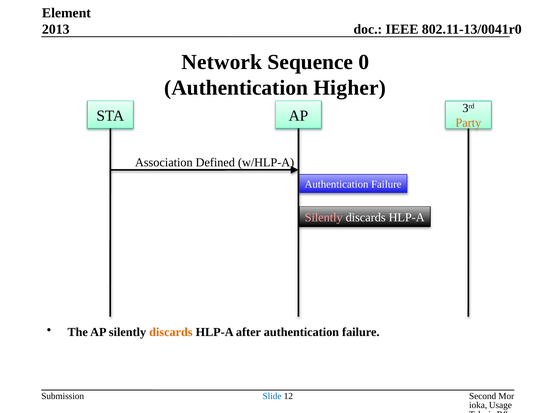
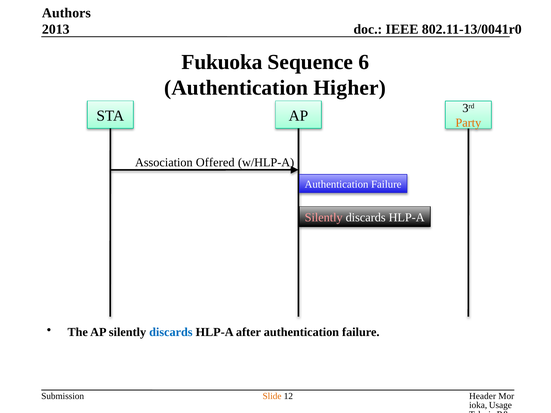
Element: Element -> Authors (66, 13)
Network: Network -> Fukuoka (222, 62)
0: 0 -> 6 (364, 62)
Defined: Defined -> Offered (215, 162)
discards colour: orange -> blue (171, 332)
Second: Second -> Header (483, 396)
Slide colour: blue -> orange (272, 396)
